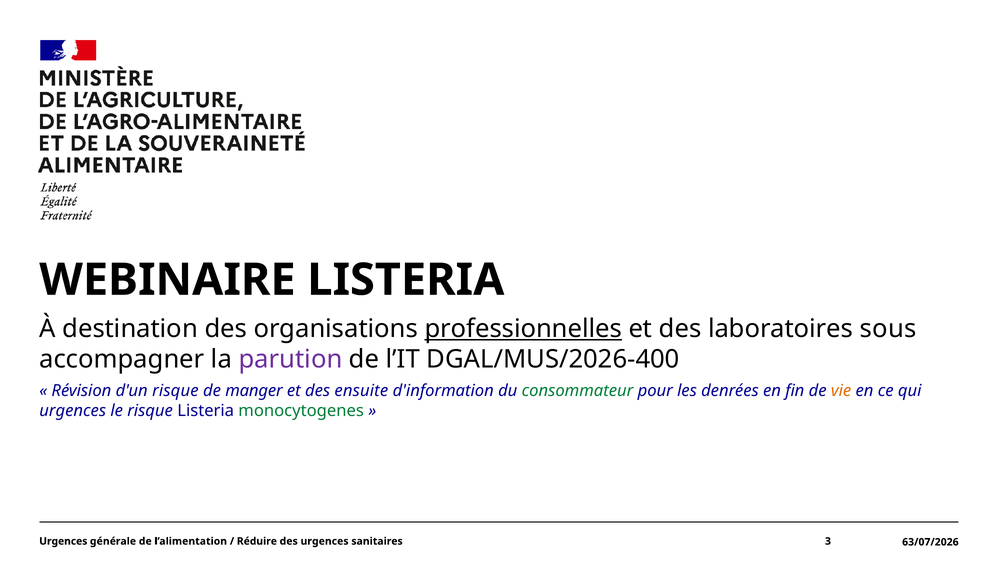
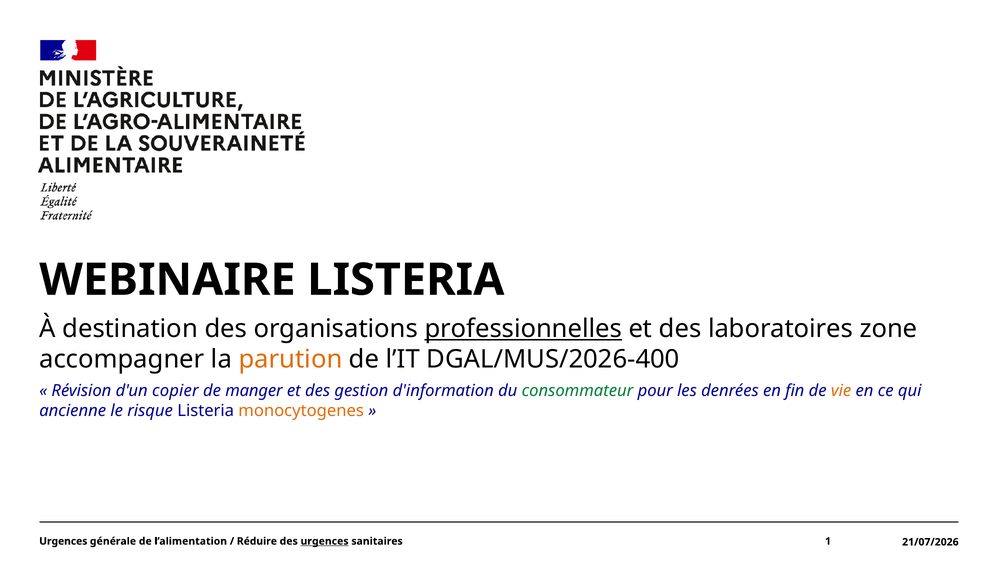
sous: sous -> zone (888, 329)
parution colour: purple -> orange (291, 360)
d'un risque: risque -> copier (175, 391)
ensuite: ensuite -> gestion (361, 391)
urgences: urgences -> ancienne (73, 411)
monocytogenes colour: green -> orange (301, 411)
urgences underline: none -> present (325, 542)
3: 3 -> 1 (828, 542)
63/07/2026: 63/07/2026 -> 21/07/2026 (930, 542)
